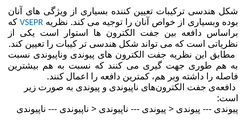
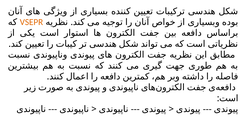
VSEPR colour: blue -> orange (31, 22)
